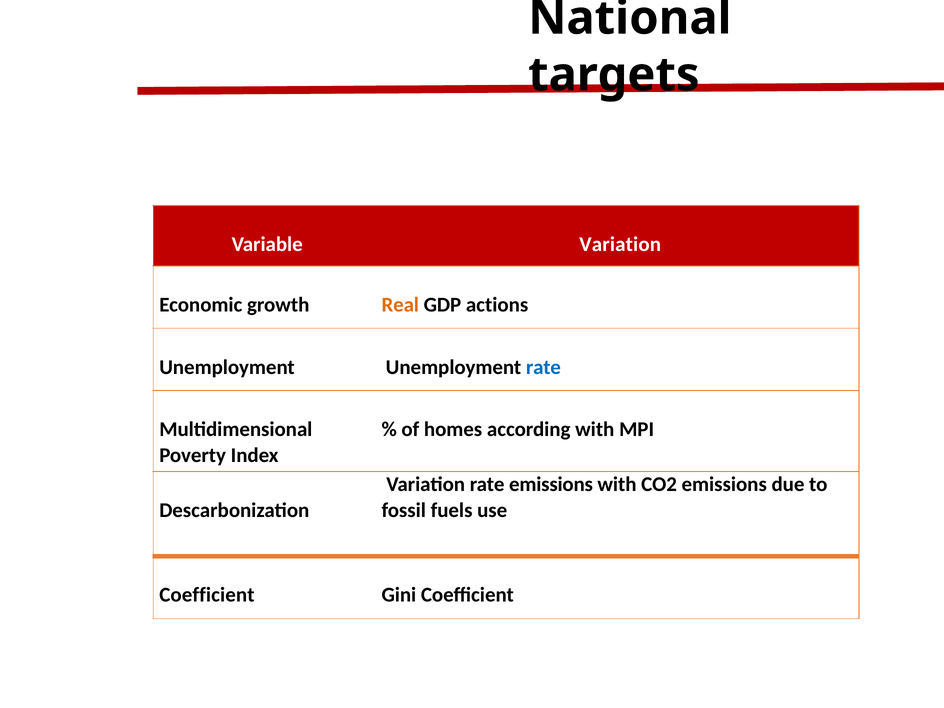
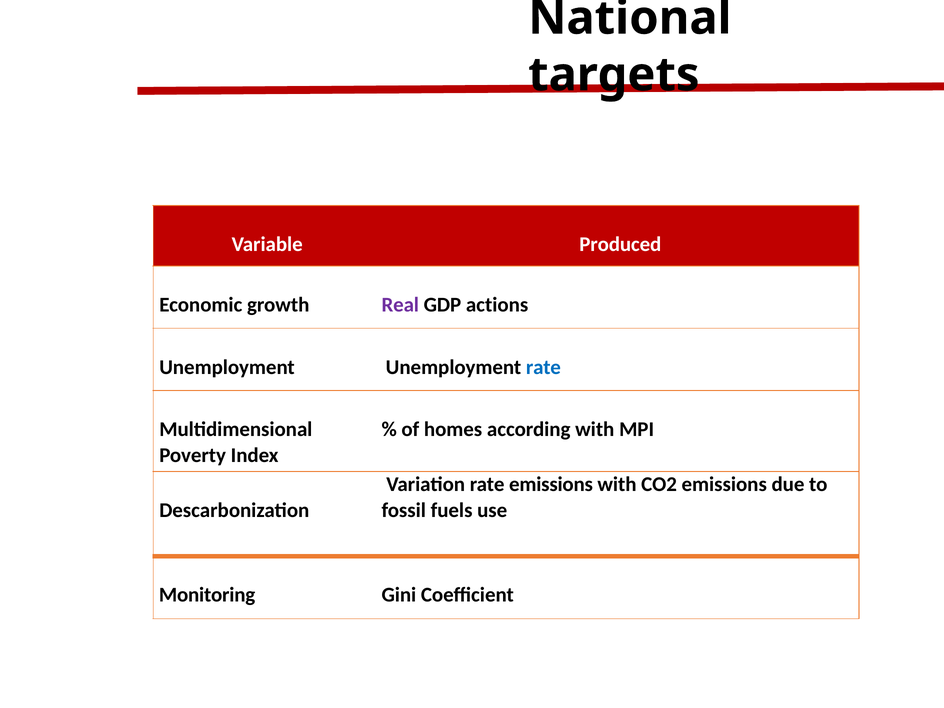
Variable Variation: Variation -> Produced (620, 244)
Real colour: orange -> purple (400, 305)
Coefficient: Coefficient -> Monitoring (207, 595)
